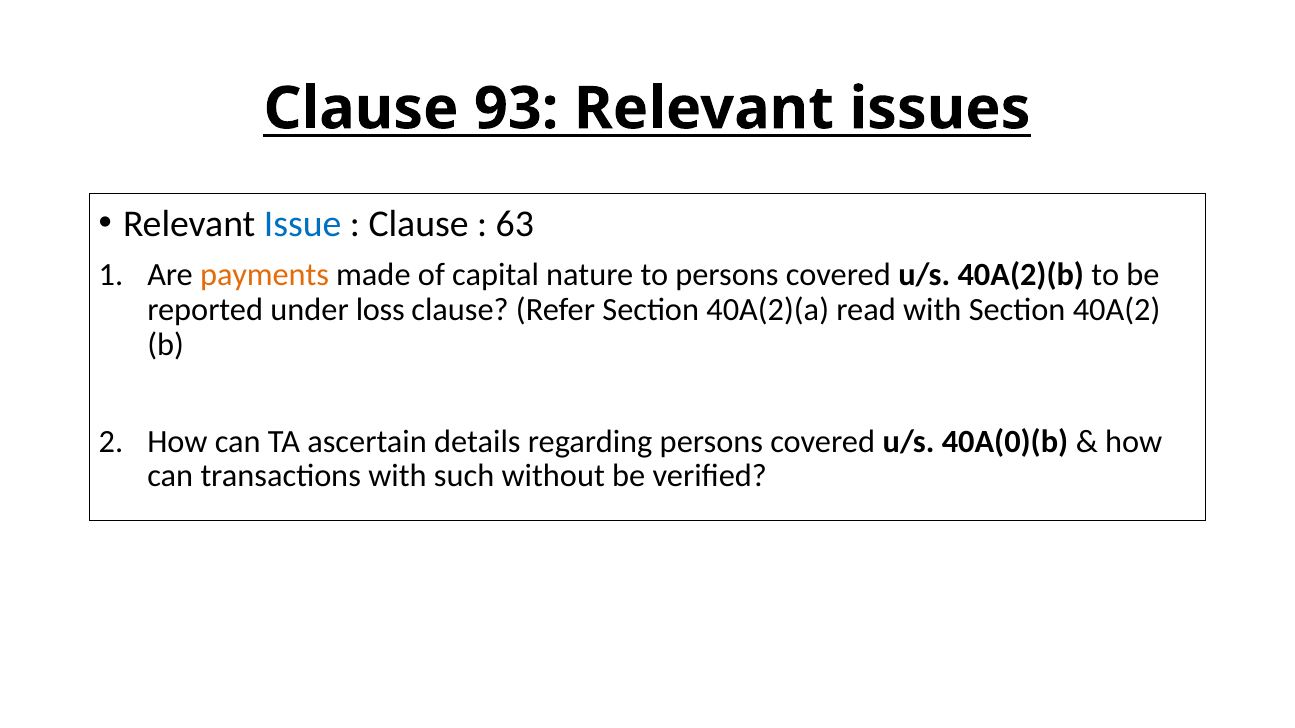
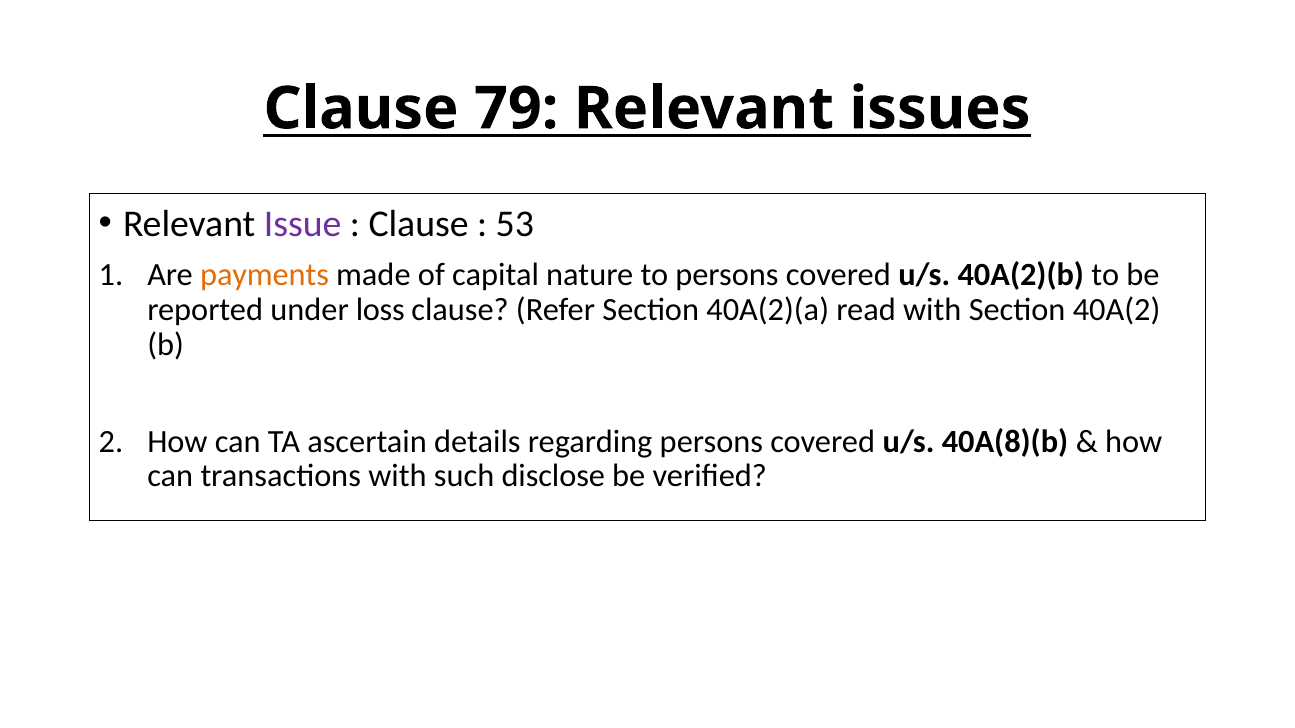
93: 93 -> 79 (516, 109)
Issue colour: blue -> purple (303, 224)
63: 63 -> 53 (515, 224)
40A(0)(b: 40A(0)(b -> 40A(8)(b (1005, 442)
without: without -> disclose (553, 477)
